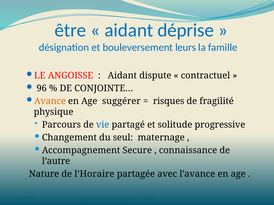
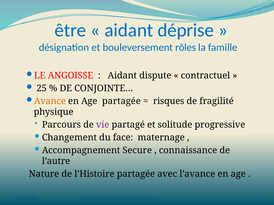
leurs: leurs -> rôles (186, 47)
96: 96 -> 25 (42, 88)
Age suggérer: suggérer -> partagée (121, 101)
vie colour: blue -> purple (103, 125)
seul: seul -> face (123, 138)
l’Horaire: l’Horaire -> l’Histoire (94, 174)
